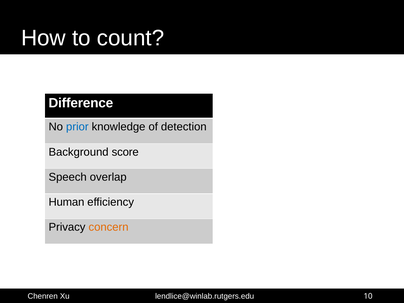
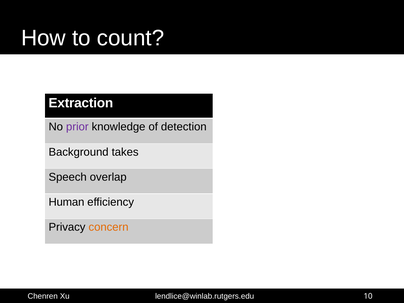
Difference: Difference -> Extraction (81, 103)
prior colour: blue -> purple (77, 127)
score: score -> takes (125, 152)
